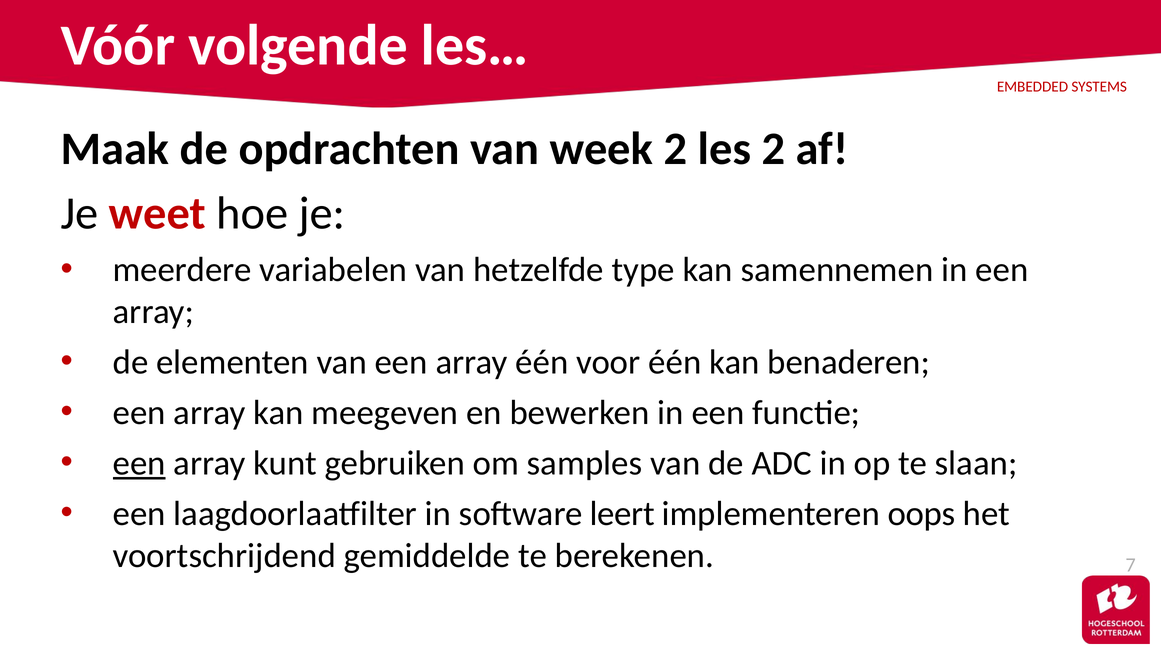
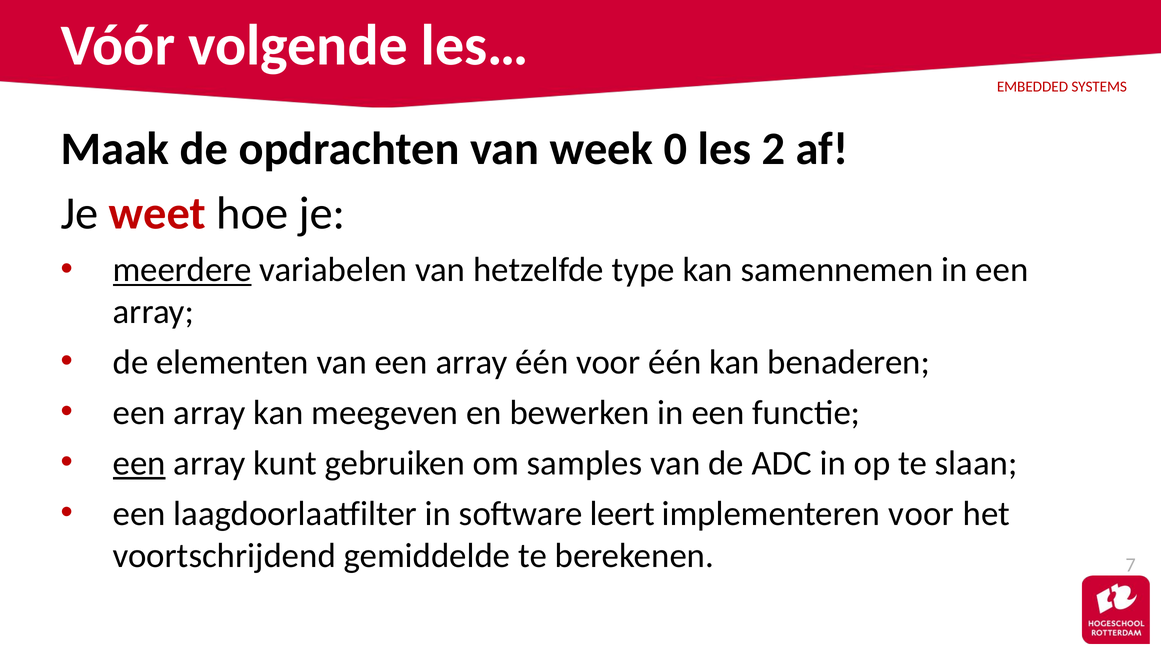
week 2: 2 -> 0 (675, 149)
meerdere underline: none -> present (182, 270)
implementeren oops: oops -> voor (921, 514)
